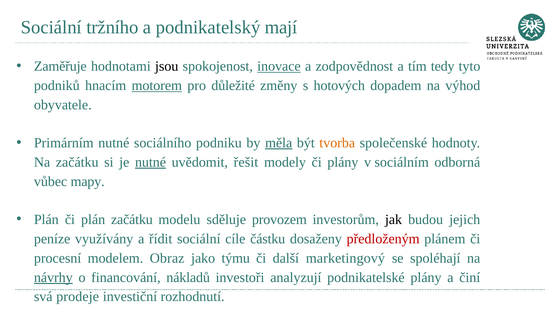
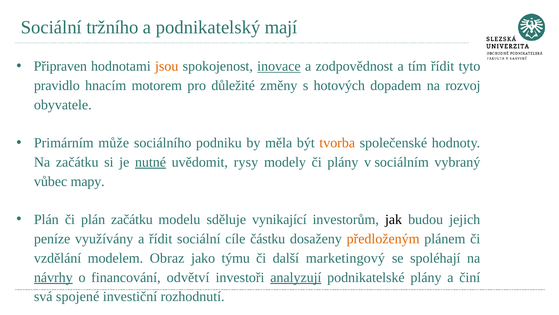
Zaměřuje: Zaměřuje -> Připraven (60, 66)
jsou colour: black -> orange (167, 66)
tím tedy: tedy -> řídit (443, 66)
podniků: podniků -> pravidlo (57, 85)
motorem underline: present -> none (157, 85)
výhod: výhod -> rozvoj (463, 85)
Primárním nutné: nutné -> může (114, 143)
měla underline: present -> none (279, 143)
řešit: řešit -> rysy (246, 162)
odborná: odborná -> vybraný (457, 162)
provozem: provozem -> vynikající (279, 219)
předloženým colour: red -> orange (383, 238)
procesní: procesní -> vzdělání (58, 258)
nákladů: nákladů -> odvětví (188, 277)
analyzují underline: none -> present (296, 277)
prodeje: prodeje -> spojené (78, 296)
